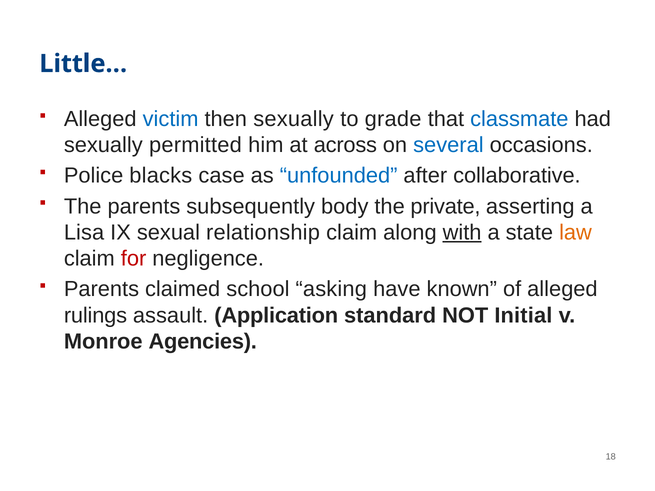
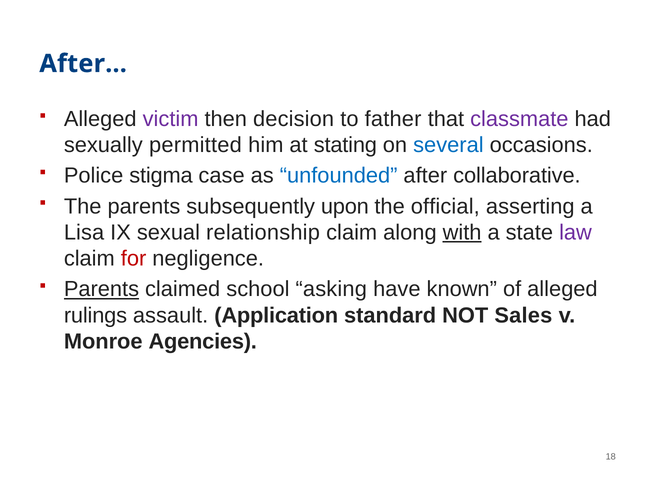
Little…: Little… -> After… (83, 64)
victim colour: blue -> purple (171, 119)
then sexually: sexually -> decision (294, 119)
grade: grade -> father (393, 119)
classmate colour: blue -> purple (519, 119)
across: across -> stating (345, 145)
blacks: blacks -> stigma (161, 176)
body: body -> upon (345, 206)
private: private -> official (445, 206)
law colour: orange -> purple (575, 233)
Parents underline: none -> present (101, 289)
Initial: Initial -> Sales (523, 316)
